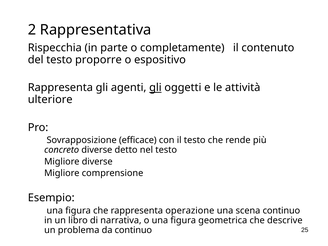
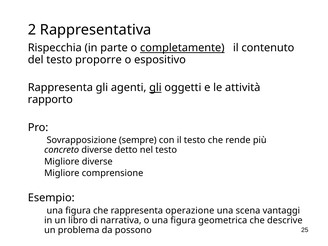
completamente underline: none -> present (182, 48)
ulteriore: ulteriore -> rapporto (50, 99)
efficace: efficace -> sempre (138, 140)
scena continuo: continuo -> vantaggi (281, 211)
da continuo: continuo -> possono (133, 230)
